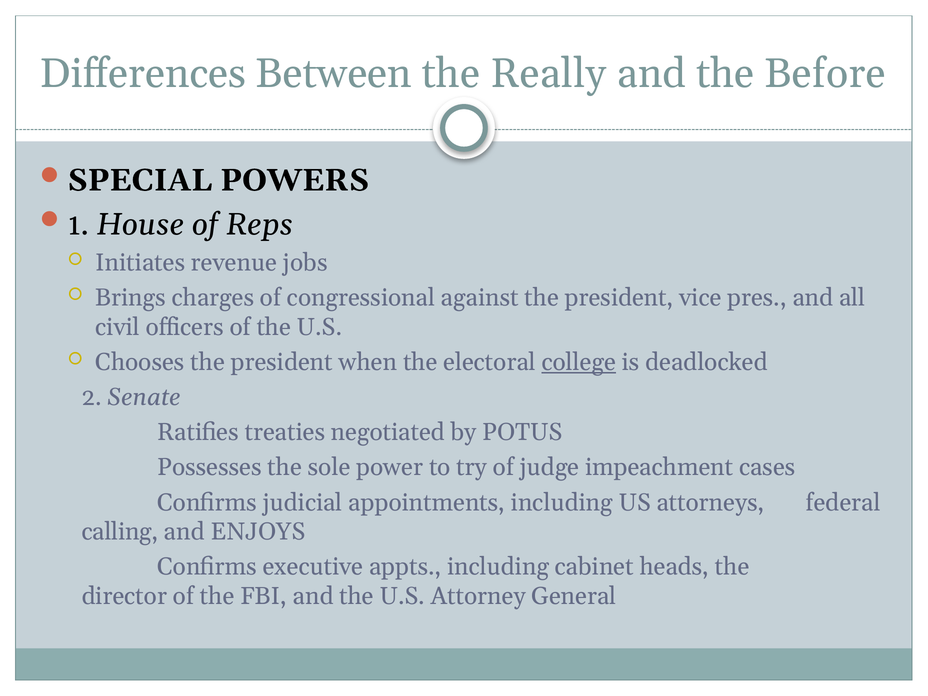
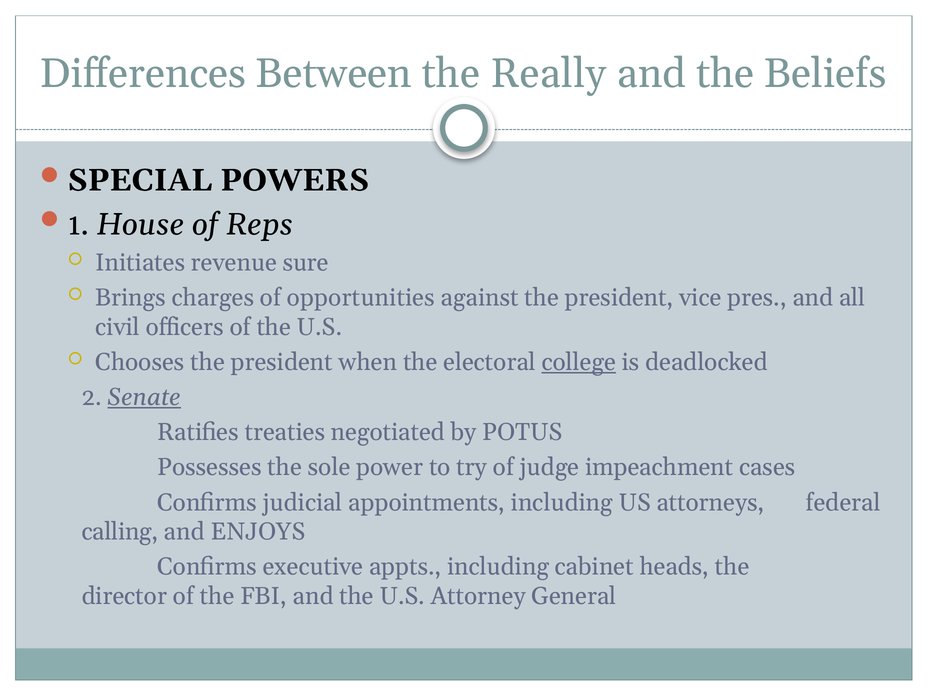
Before: Before -> Beliefs (825, 74)
jobs: jobs -> sure (306, 263)
congressional: congressional -> opportunities (361, 298)
Senate underline: none -> present (144, 397)
